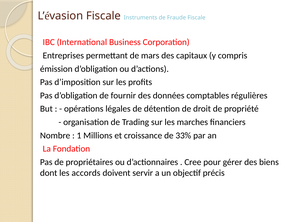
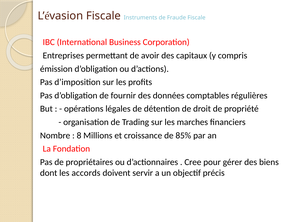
mars: mars -> avoir (150, 56)
1: 1 -> 8 (79, 136)
33%: 33% -> 85% (183, 136)
